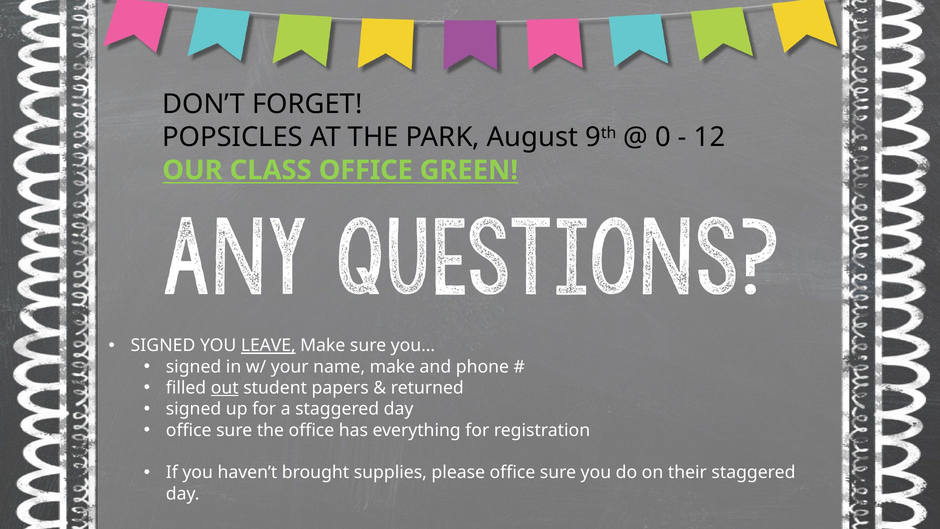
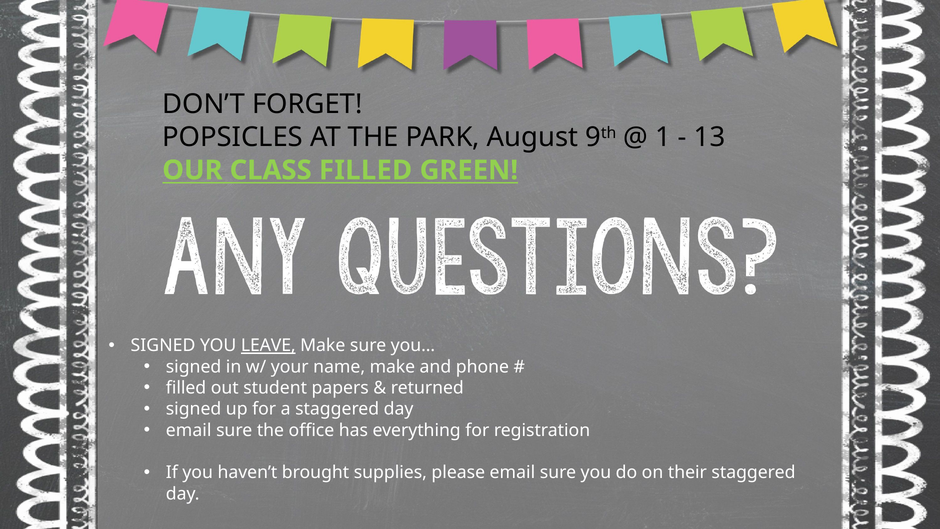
0: 0 -> 1 (663, 137)
12: 12 -> 13 (710, 137)
CLASS OFFICE: OFFICE -> FILLED (366, 170)
out underline: present -> none (225, 388)
office: office -> email (189, 430)
please office: office -> email (512, 472)
